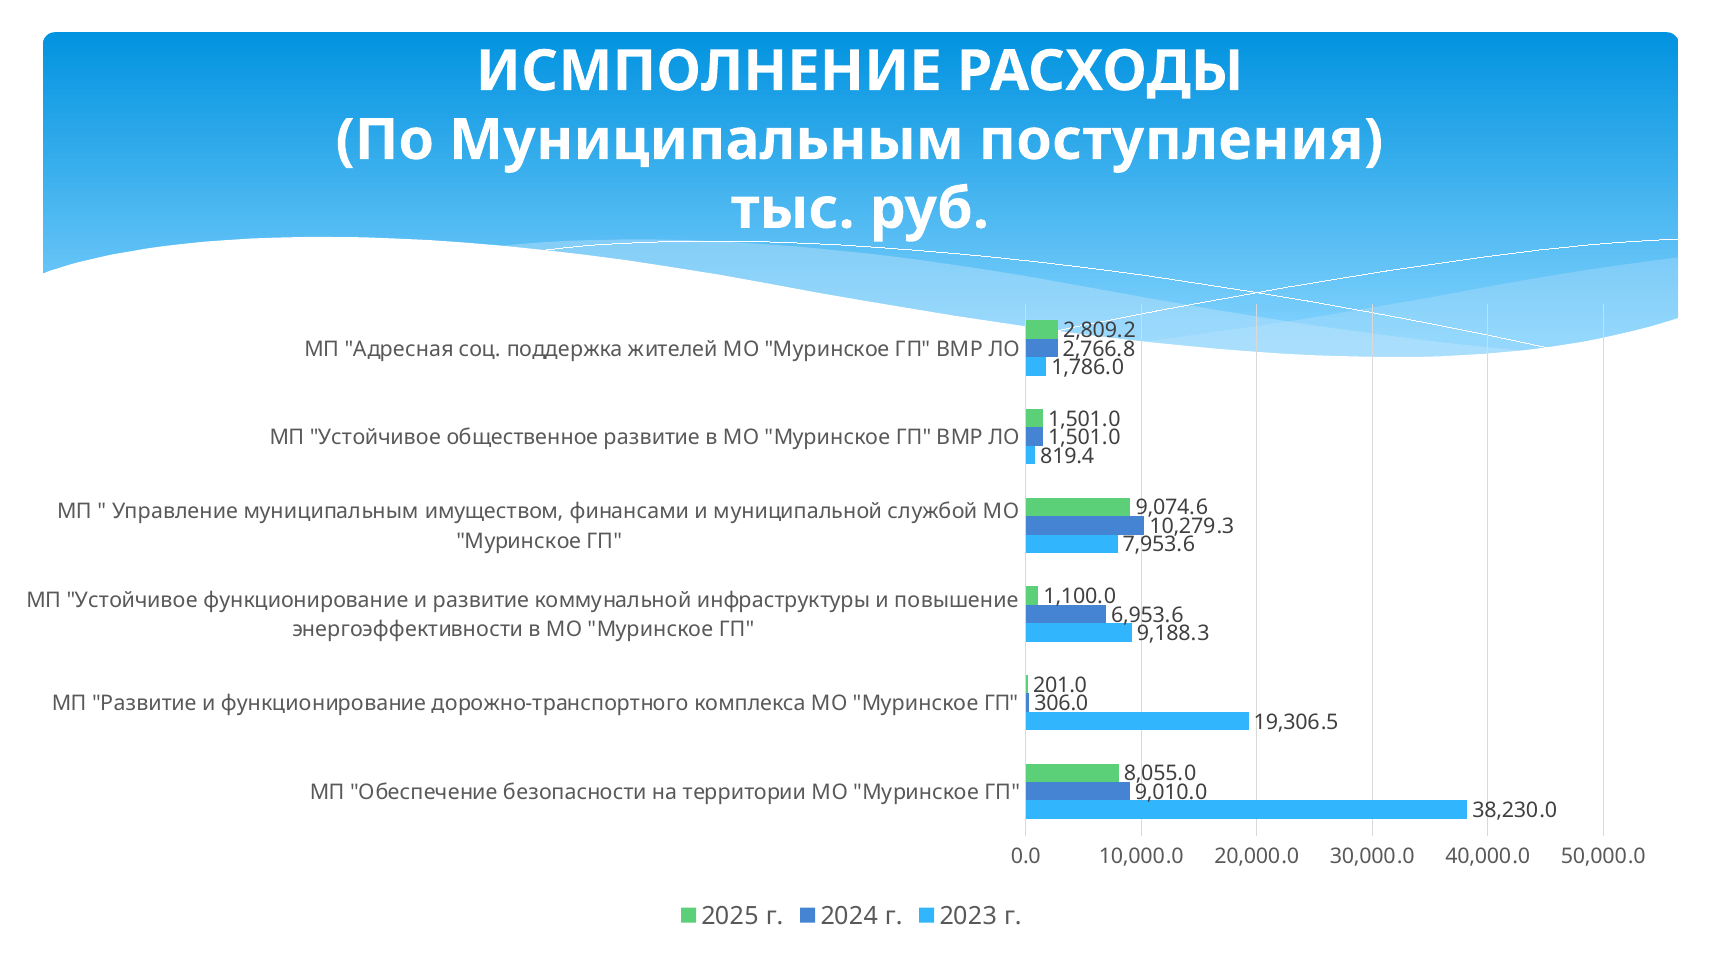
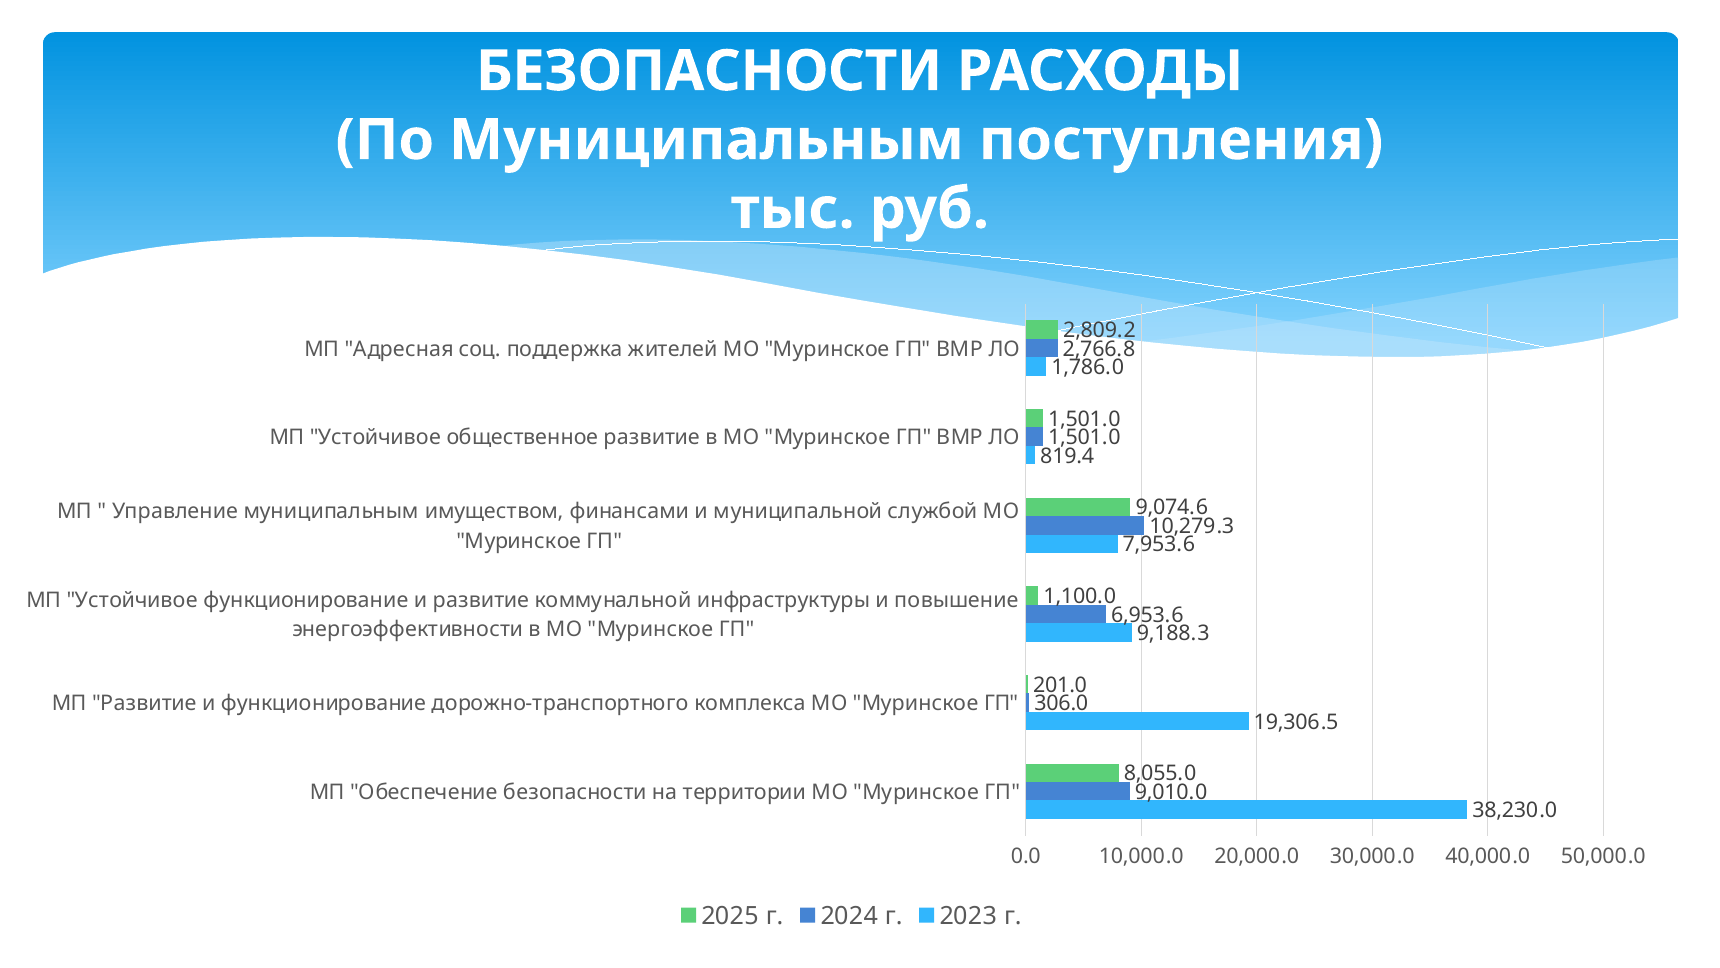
ИСМПОЛНЕНИЕ: ИСМПОЛНЕНИЕ -> БЕЗОПАСНОСТИ (709, 71)
